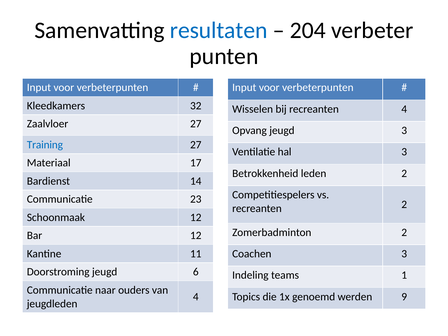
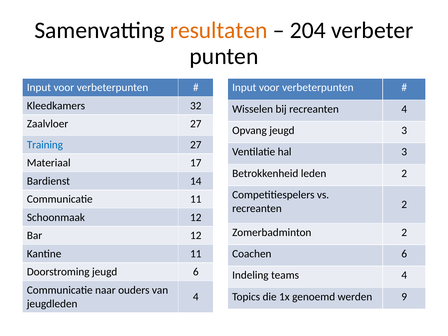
resultaten colour: blue -> orange (219, 30)
Communicatie 23: 23 -> 11 (196, 199)
Coachen 3: 3 -> 6 (404, 254)
teams 1: 1 -> 4 (404, 275)
